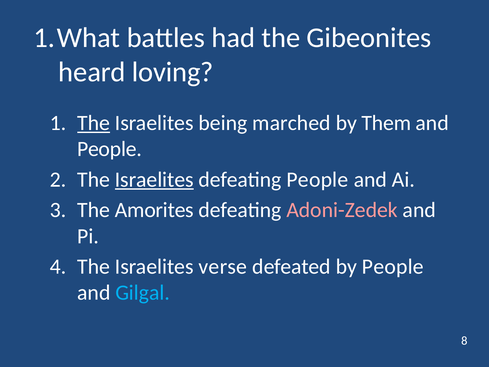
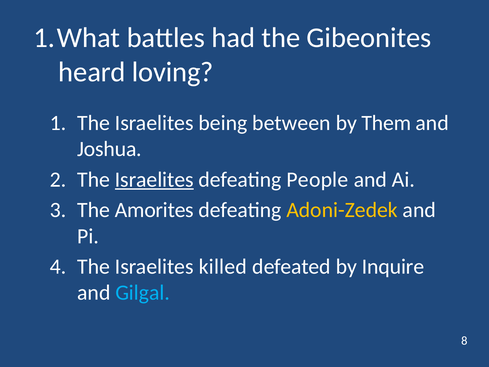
The underline: present -> none (94, 123)
marched: marched -> between (291, 123)
People: People -> Joshua (109, 149)
Adoni-Zedek colour: pink -> yellow (342, 210)
verse: verse -> killed (223, 266)
by People: People -> Inquire (393, 266)
